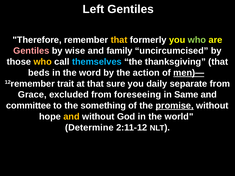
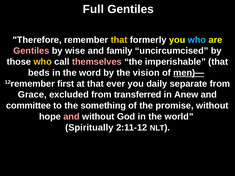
Left: Left -> Full (93, 9)
who colour: light green -> light blue (197, 40)
themselves colour: light blue -> pink (97, 62)
thanksgiving: thanksgiving -> imperishable (175, 62)
action: action -> vision (146, 73)
trait: trait -> first (66, 84)
sure: sure -> ever (116, 84)
foreseeing: foreseeing -> transferred (138, 95)
Same: Same -> Anew (186, 95)
promise underline: present -> none (175, 106)
and colour: yellow -> pink (71, 117)
Determine: Determine -> Spiritually (89, 128)
